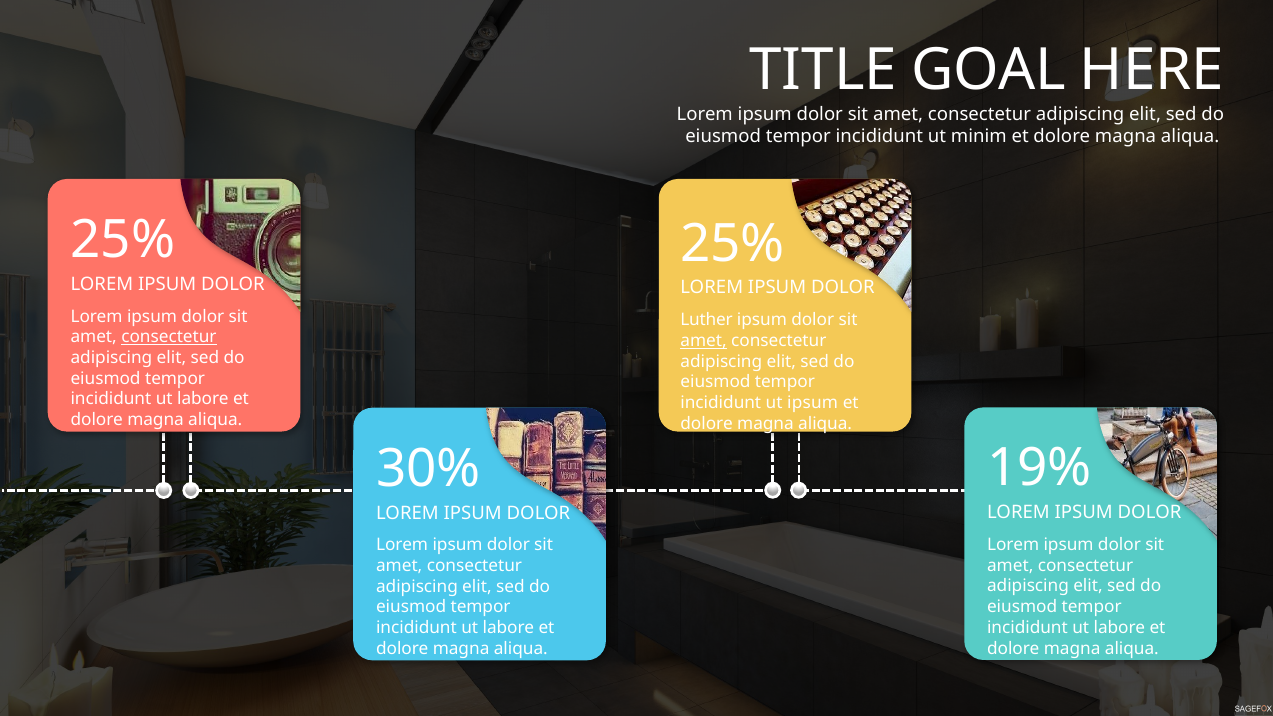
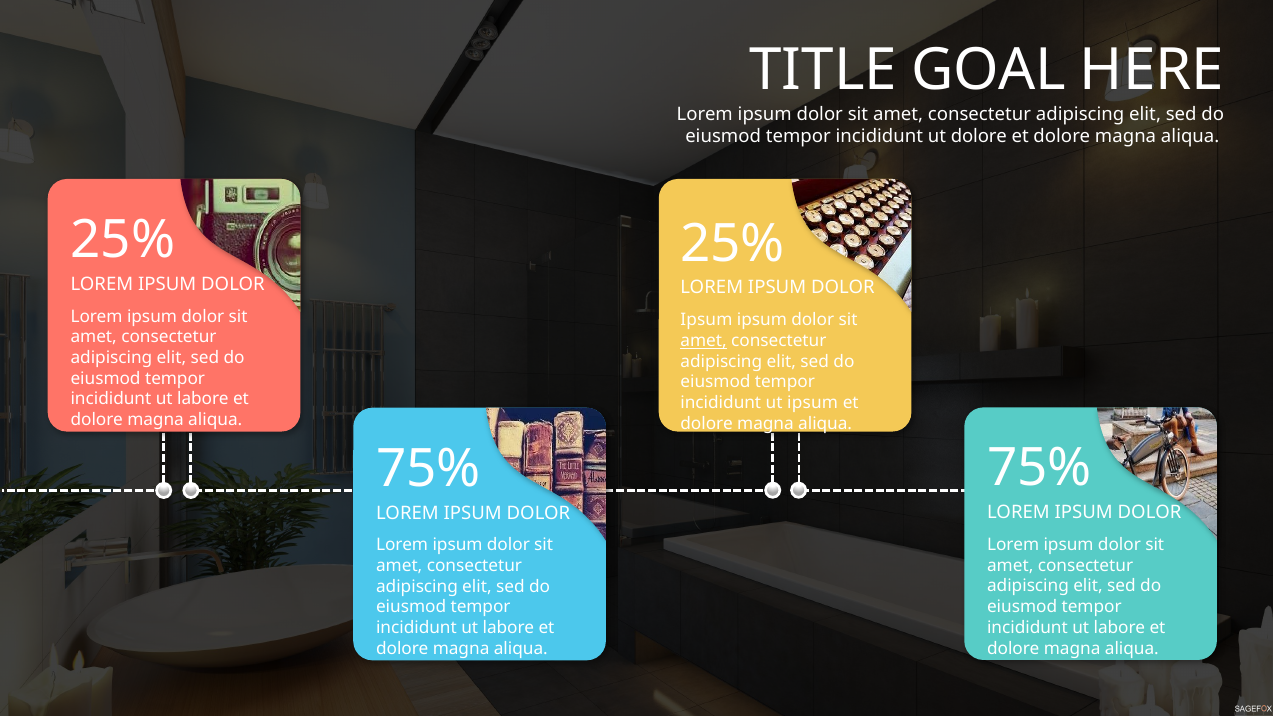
ut minim: minim -> dolore (979, 136)
Luther: Luther -> Ipsum (706, 320)
consectetur underline: present -> none (169, 337)
19%: 19% -> 75% (1039, 468)
30%: 30% -> 75% (428, 469)
